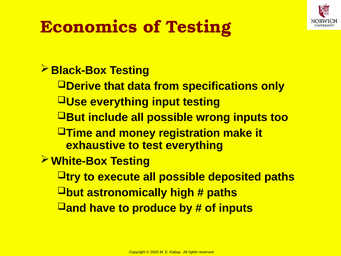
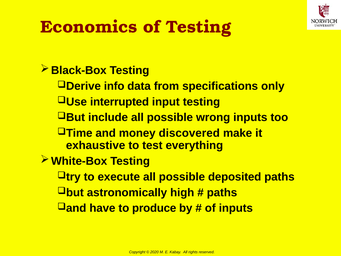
that: that -> info (114, 86)
everything: everything -> interrupted (120, 102)
registration: registration -> discovered (189, 133)
